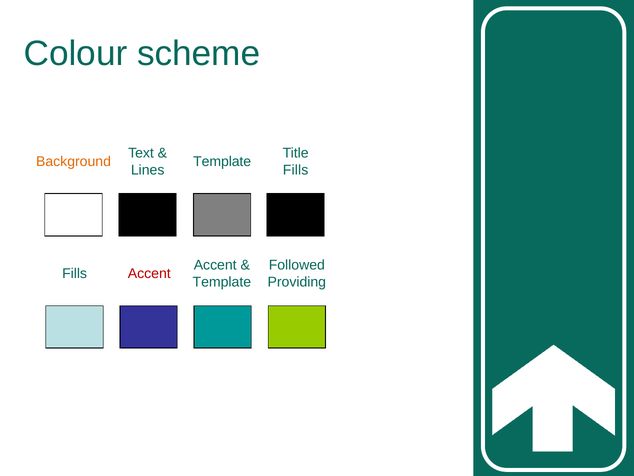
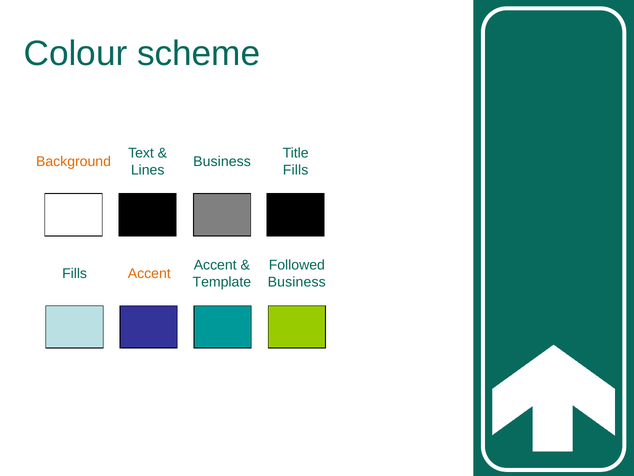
Template: Template -> Business (222, 162)
Accent colour: red -> orange (149, 274)
Providing: Providing -> Business (297, 282)
